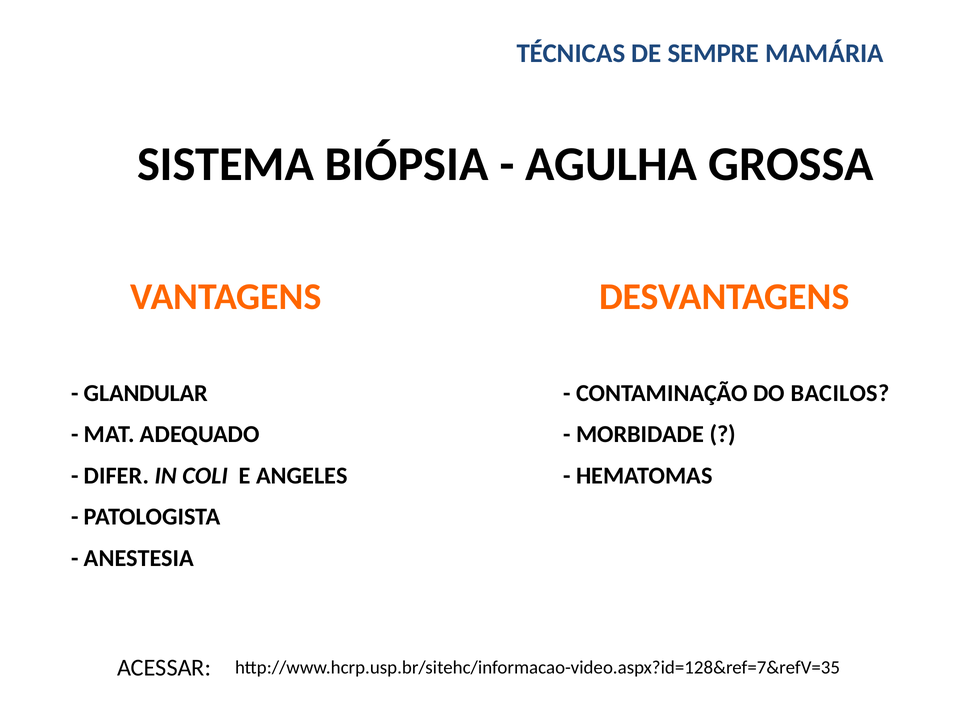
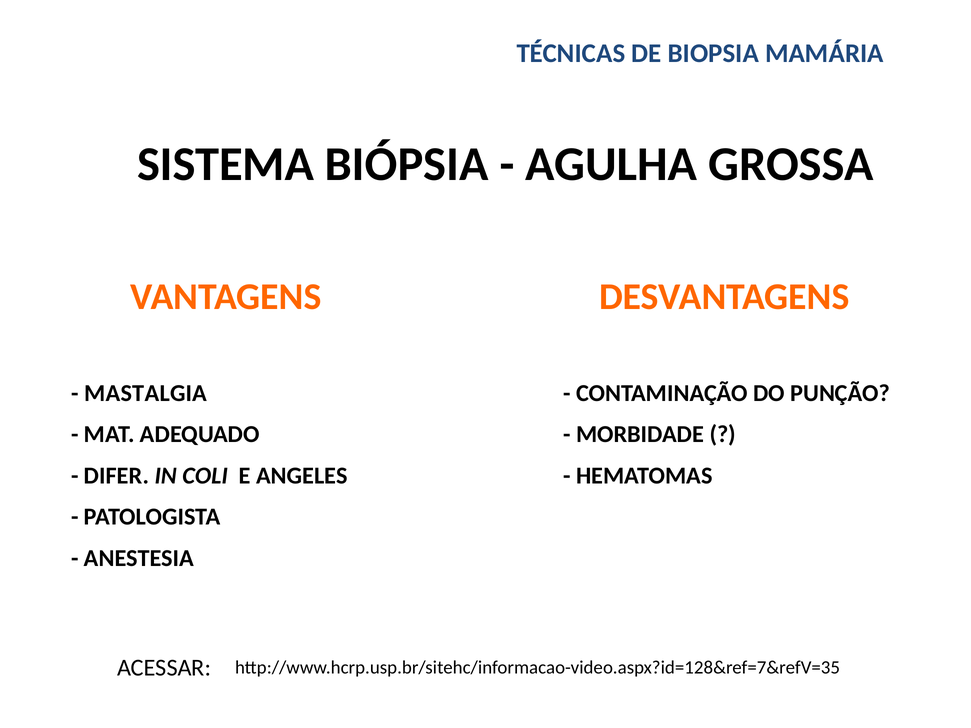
SEMPRE: SEMPRE -> BIOPSIA (713, 54)
GLANDULAR: GLANDULAR -> MASTALGIA (146, 393)
BACILOS: BACILOS -> PUNÇÃO (840, 393)
